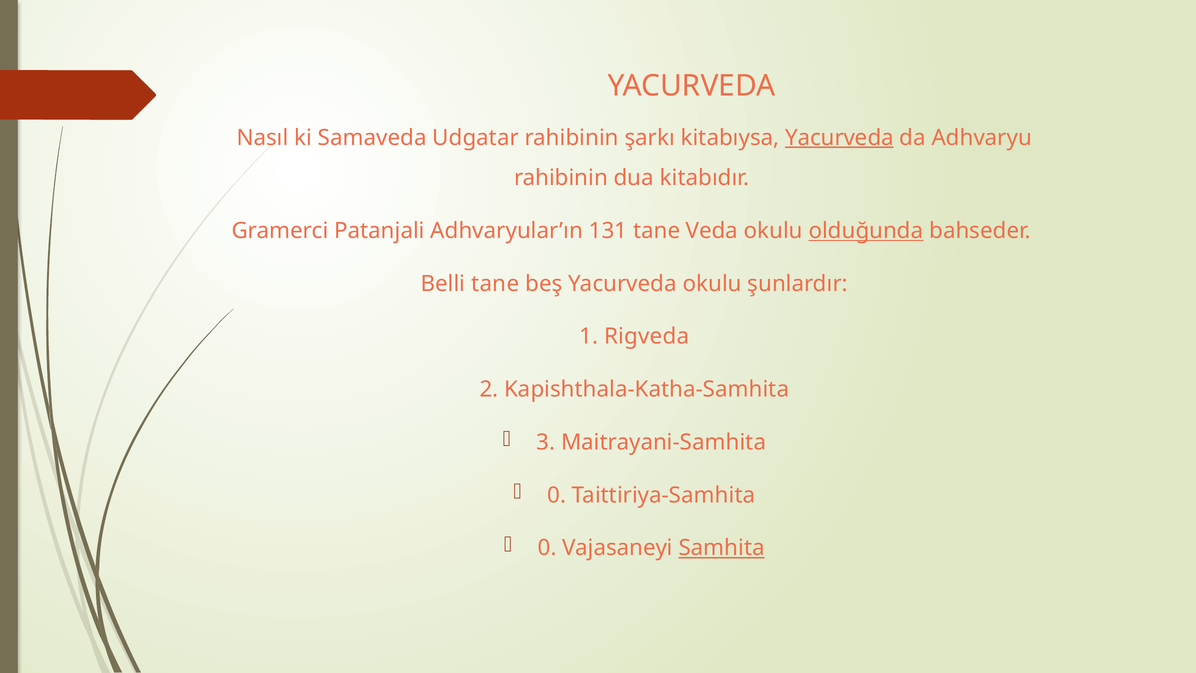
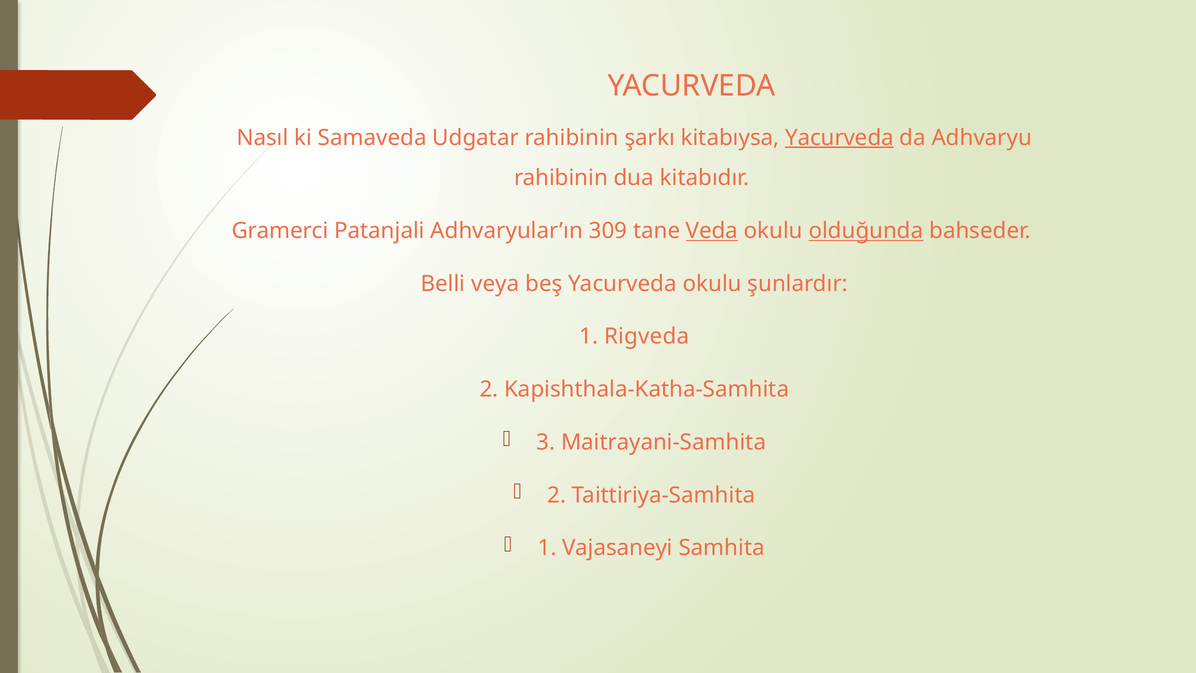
131: 131 -> 309 (608, 231)
Veda underline: none -> present (712, 231)
Belli tane: tane -> veya (495, 284)
0: 0 -> 2 (557, 495)
0: 0 -> 1 (547, 548)
Samhita underline: present -> none (722, 548)
